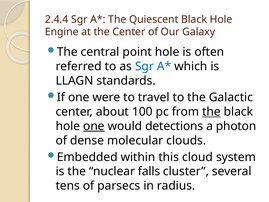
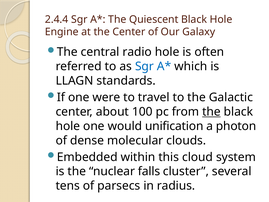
point: point -> radio (137, 52)
one underline: present -> none (94, 126)
detections: detections -> unification (174, 126)
